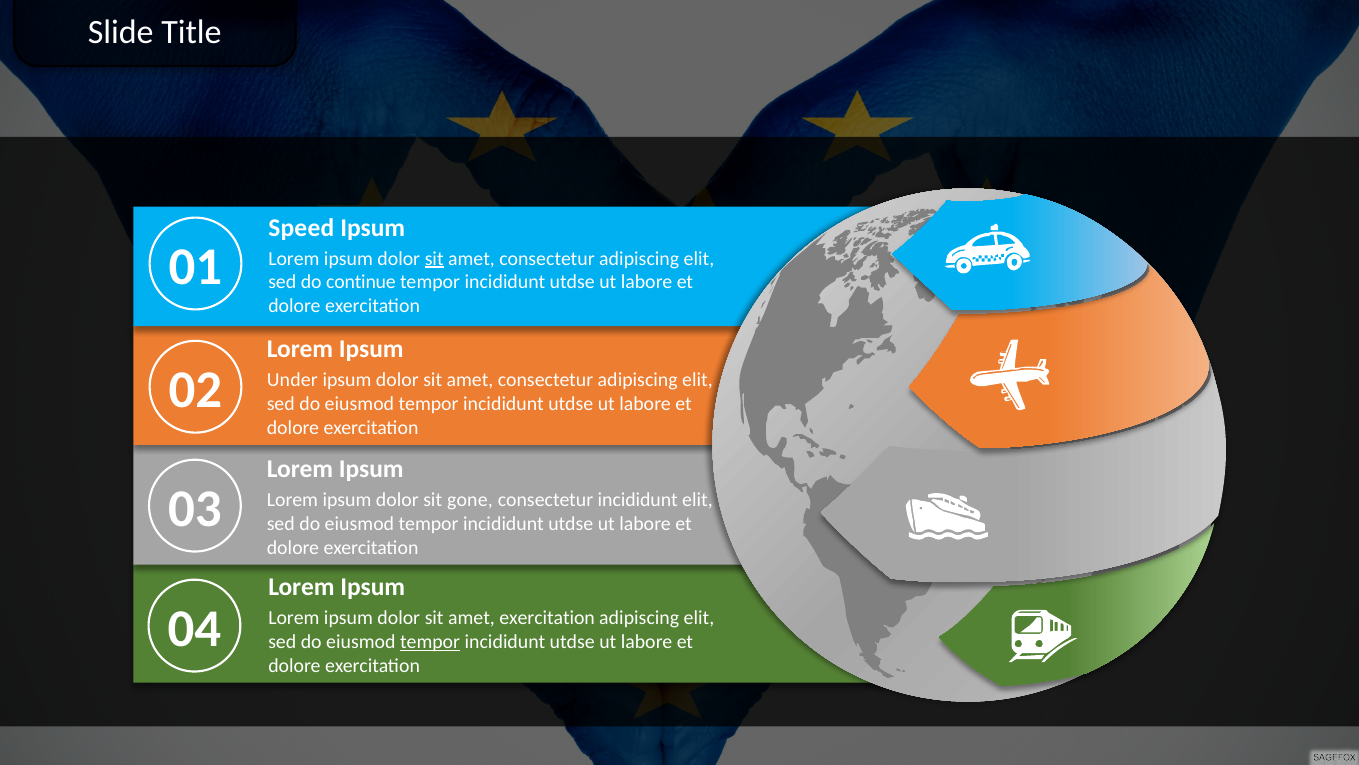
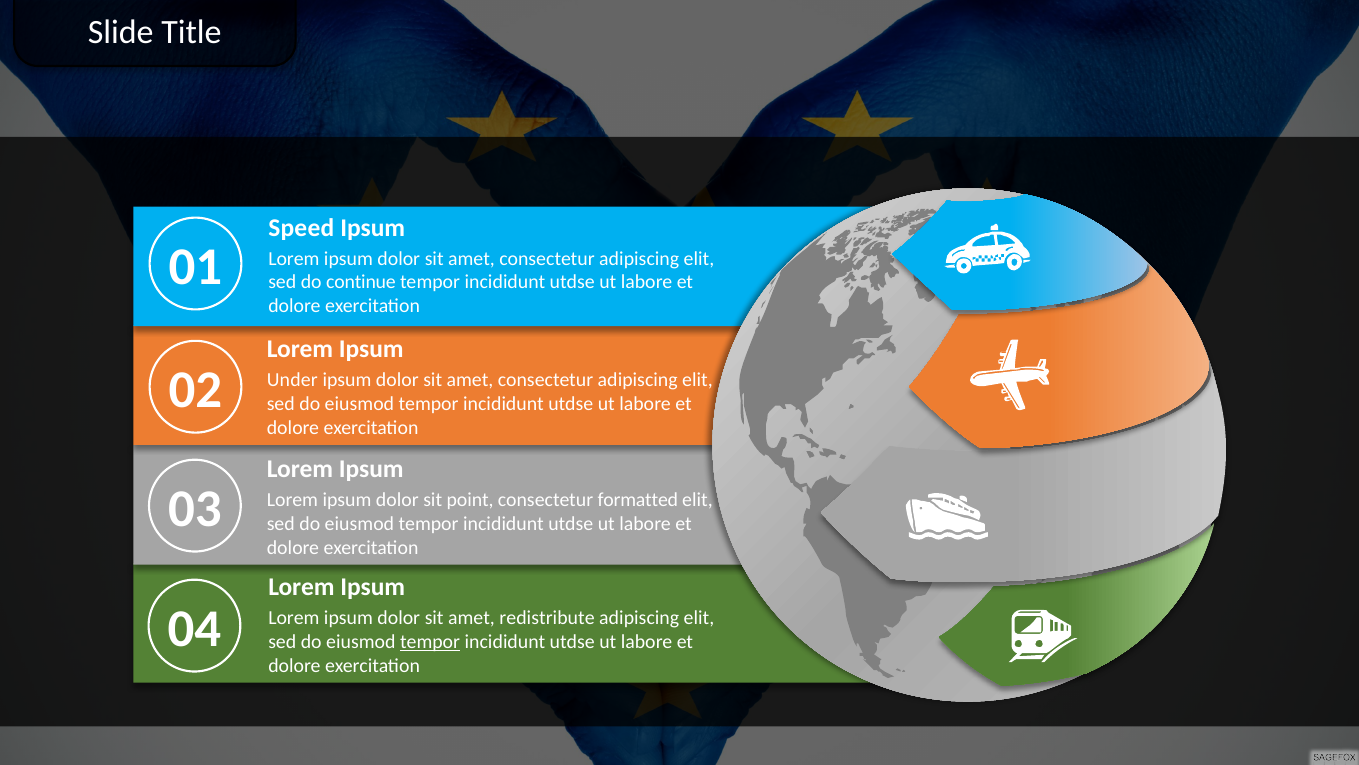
sit underline: present -> none (434, 258)
gone: gone -> point (470, 500)
consectetur incididunt: incididunt -> formatted (638, 500)
amet exercitation: exercitation -> redistribute (547, 618)
